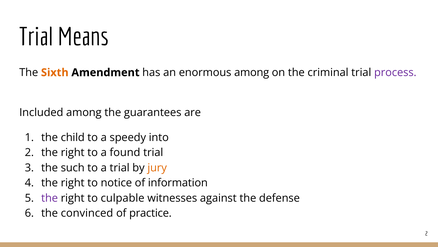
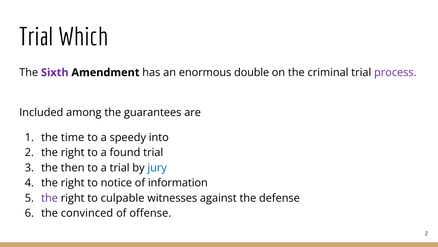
Means: Means -> Which (83, 37)
Sixth colour: orange -> purple (55, 72)
enormous among: among -> double (252, 72)
child: child -> time (73, 137)
such: such -> then (73, 167)
jury colour: orange -> blue (157, 167)
practice: practice -> offense (150, 213)
